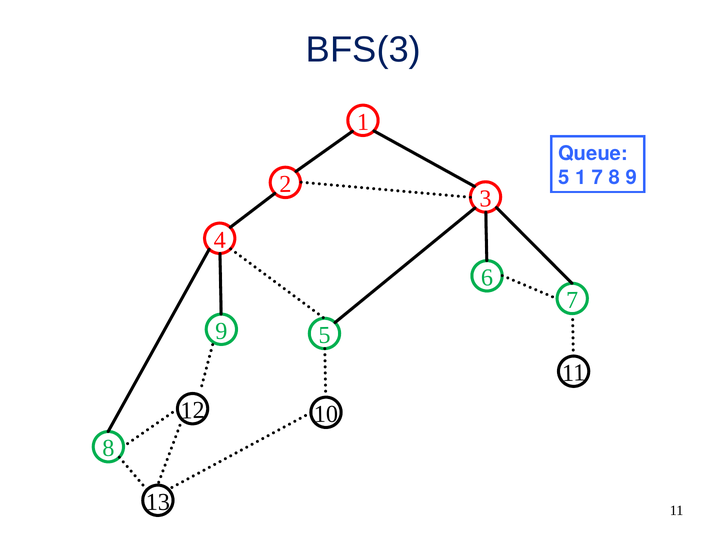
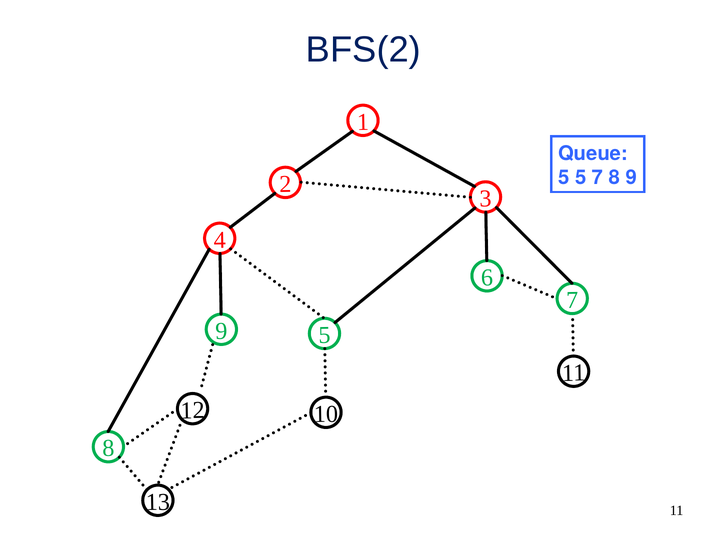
BFS(3: BFS(3 -> BFS(2 (363, 50)
5 1: 1 -> 5 (581, 177)
